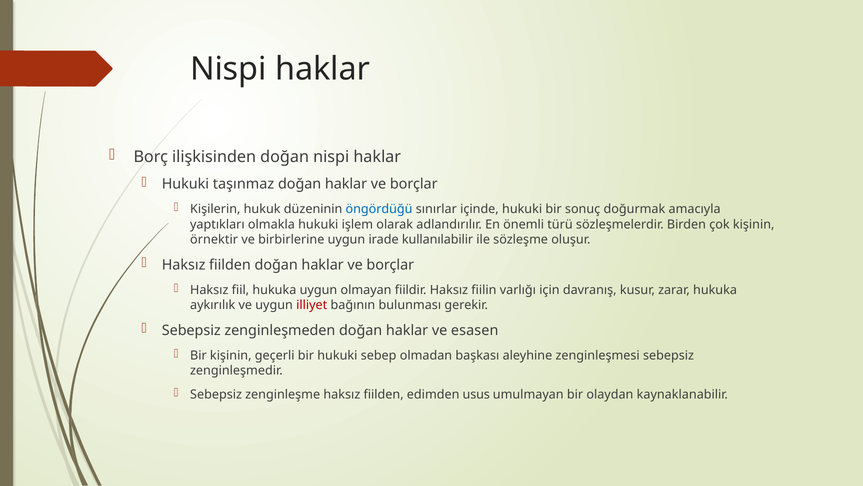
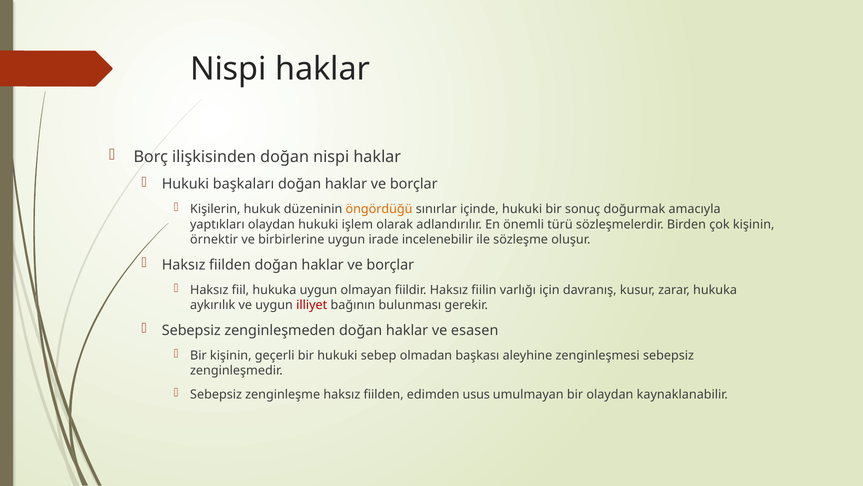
taşınmaz: taşınmaz -> başkaları (244, 184)
öngördüğü colour: blue -> orange (379, 209)
yaptıkları olmakla: olmakla -> olaydan (271, 224)
kullanılabilir: kullanılabilir -> incelenebilir (438, 239)
